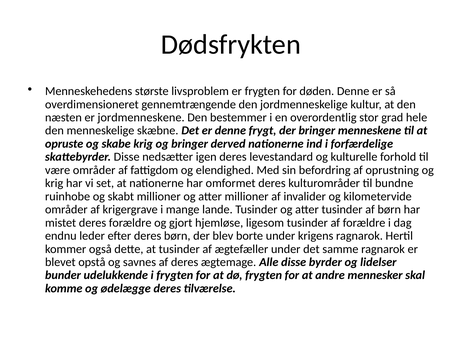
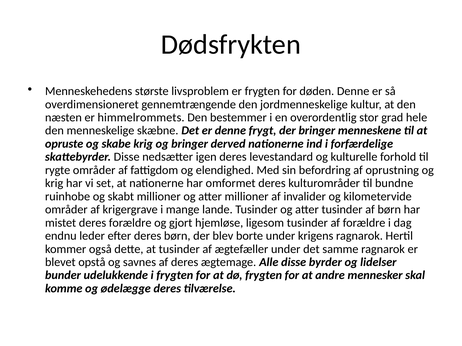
jordmenneskene: jordmenneskene -> himmelrommets (141, 118)
være: være -> rygte (58, 170)
